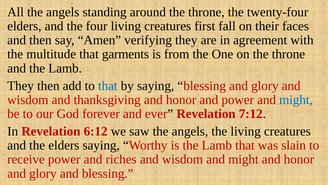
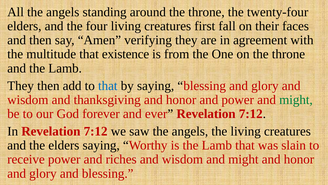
garments: garments -> existence (126, 54)
might colour: blue -> green (296, 99)
In Revelation 6:12: 6:12 -> 7:12 (96, 131)
